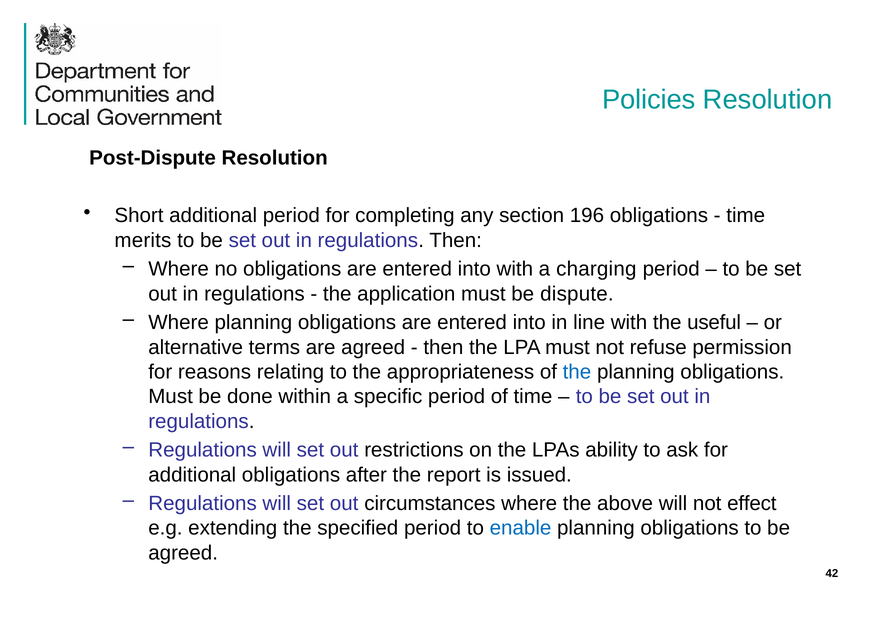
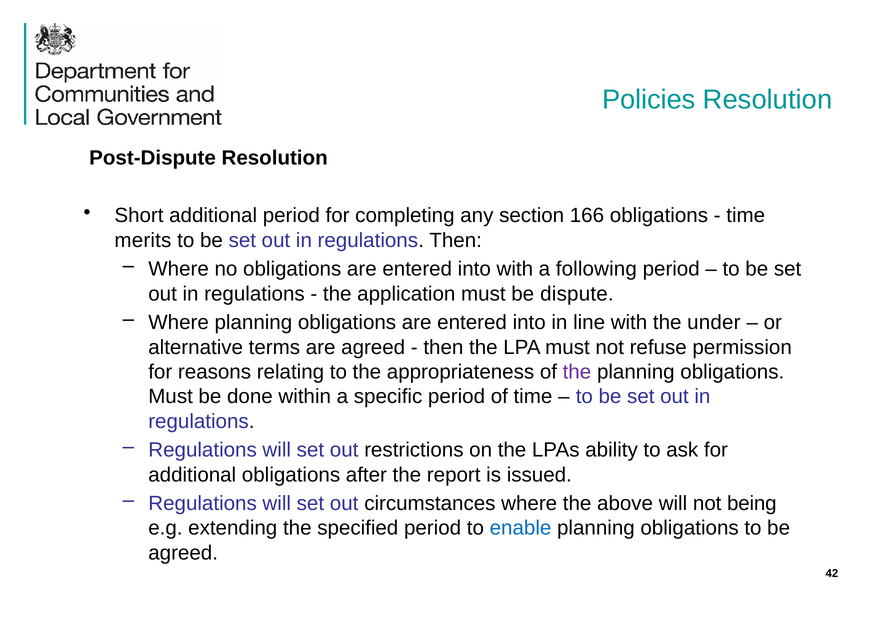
196: 196 -> 166 (587, 216)
charging: charging -> following (596, 269)
useful: useful -> under (714, 322)
the colour: blue -> purple (577, 372)
effect: effect -> being (752, 503)
